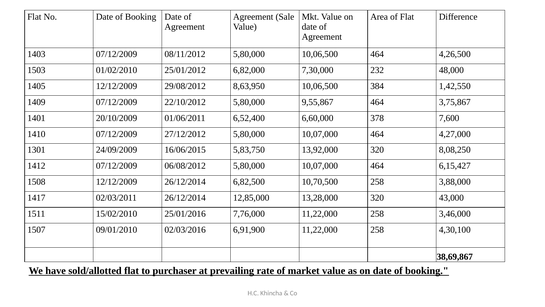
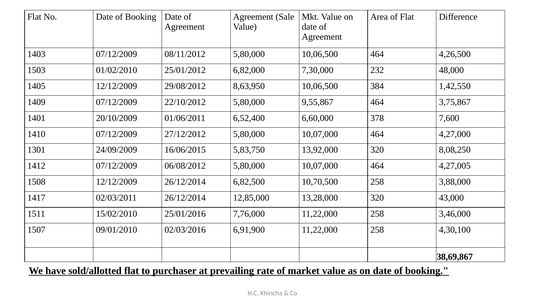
6,15,427: 6,15,427 -> 4,27,005 (455, 166)
